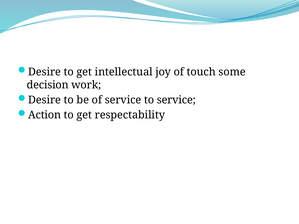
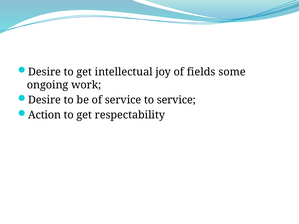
touch: touch -> fields (201, 72)
decision: decision -> ongoing (48, 85)
